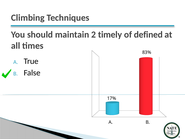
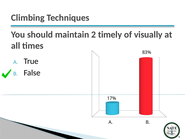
defined: defined -> visually (148, 35)
